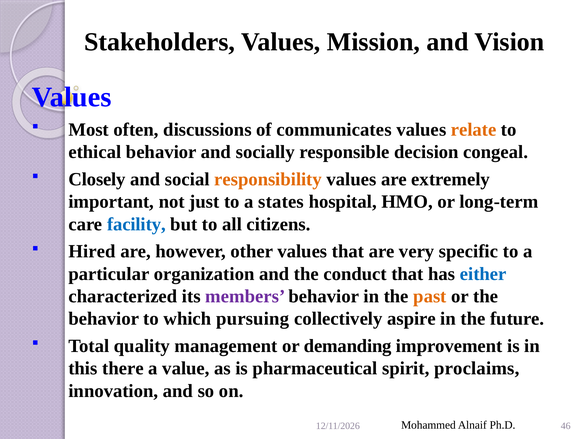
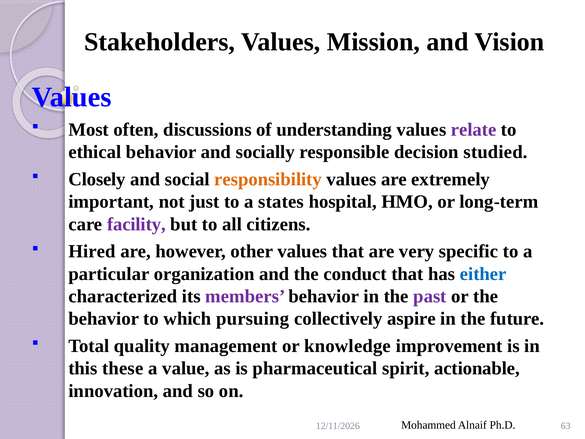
communicates: communicates -> understanding (334, 130)
relate colour: orange -> purple (474, 130)
congeal: congeal -> studied (496, 152)
facility colour: blue -> purple (136, 224)
past colour: orange -> purple (430, 296)
demanding: demanding -> knowledge (348, 346)
there: there -> these (123, 368)
proclaims: proclaims -> actionable (477, 368)
46: 46 -> 63 (566, 426)
